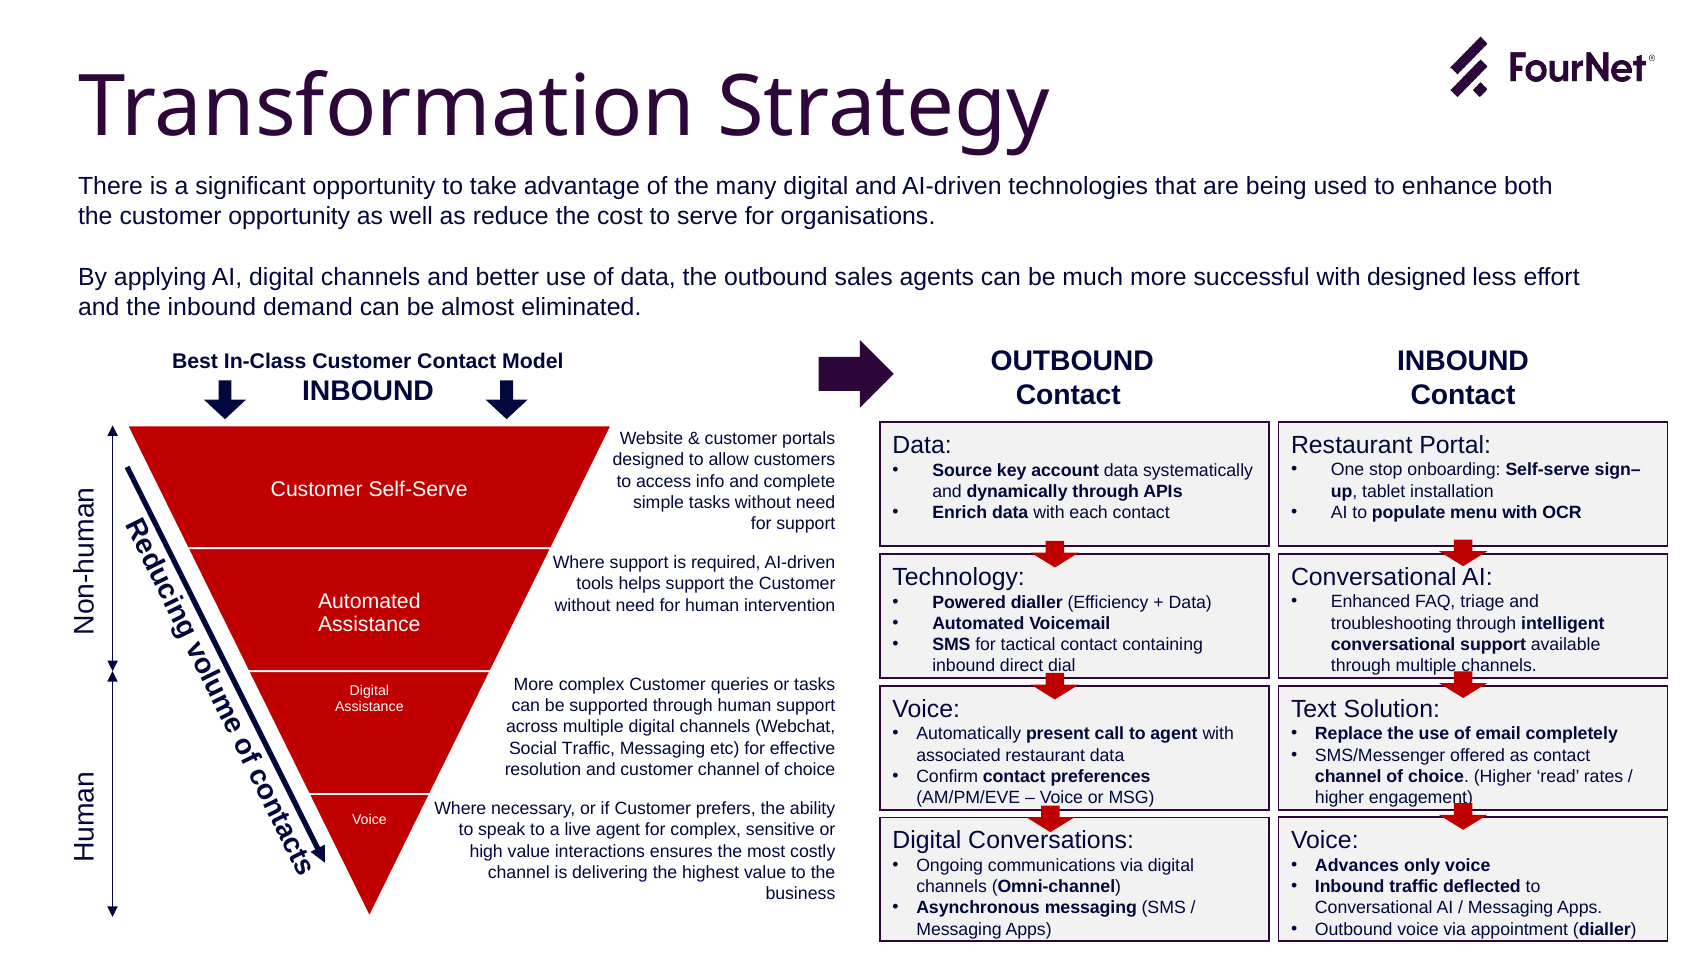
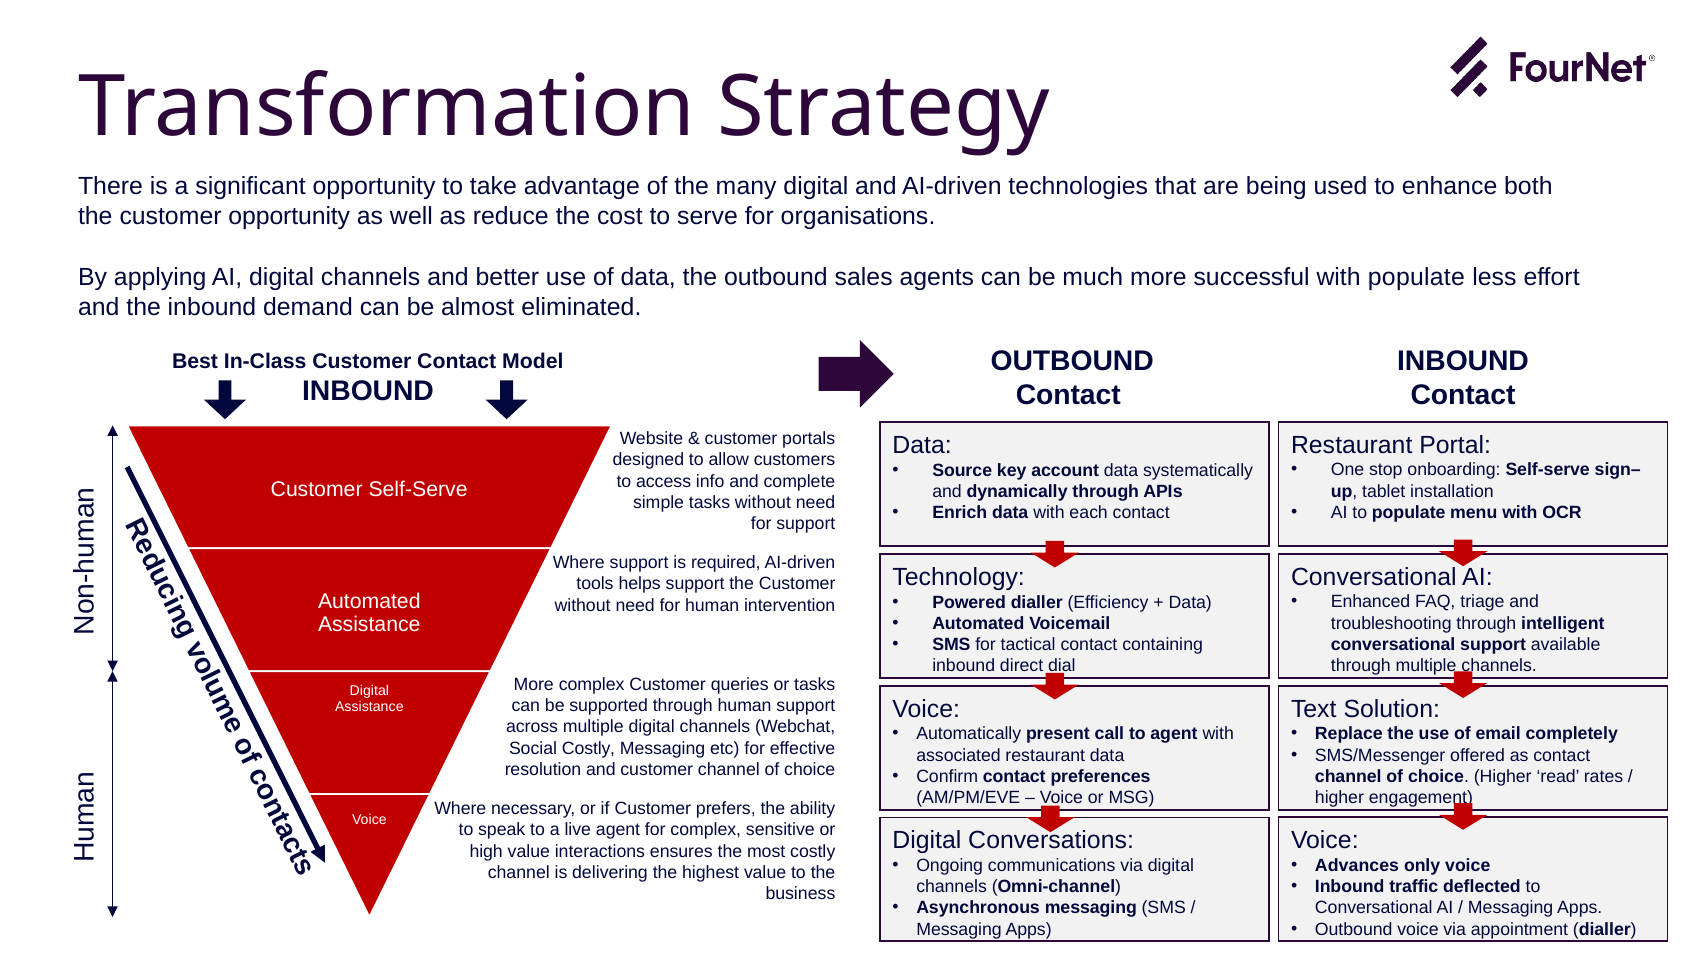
with designed: designed -> populate (1416, 278)
Social Traffic: Traffic -> Costly (589, 748)
